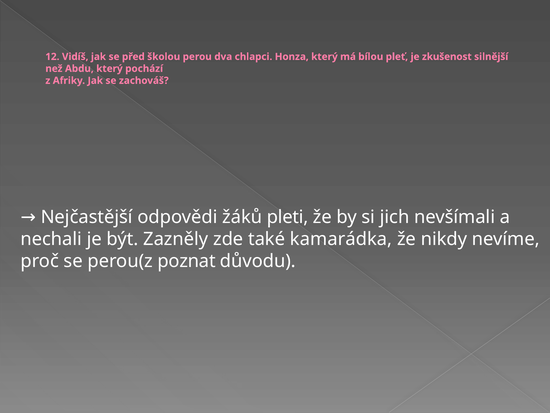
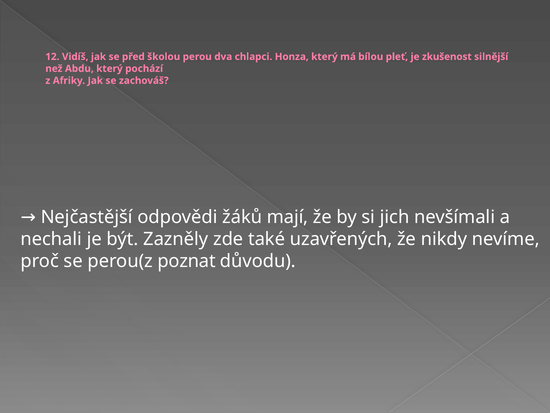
pleti: pleti -> mají (288, 217)
kamarádka: kamarádka -> uzavřených (341, 239)
